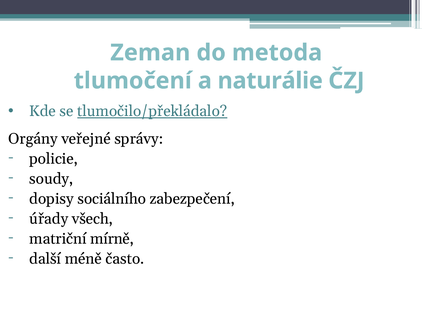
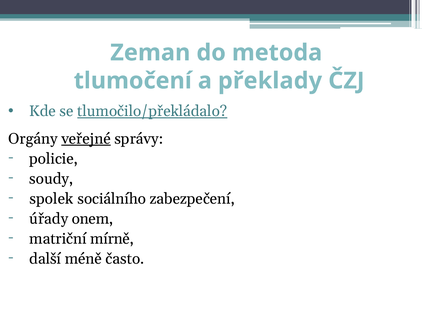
naturálie: naturálie -> překlady (270, 81)
veřejné underline: none -> present (86, 139)
dopisy: dopisy -> spolek (51, 199)
všech: všech -> onem (92, 219)
